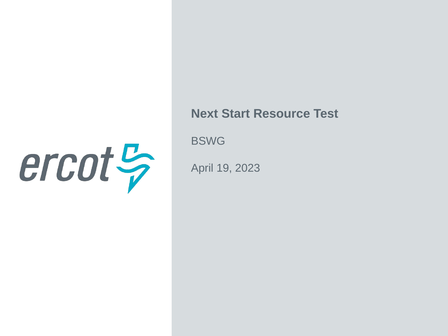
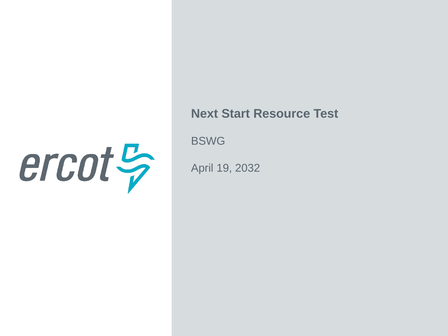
2023: 2023 -> 2032 (248, 168)
